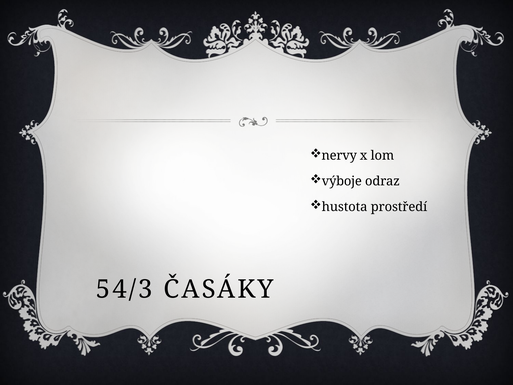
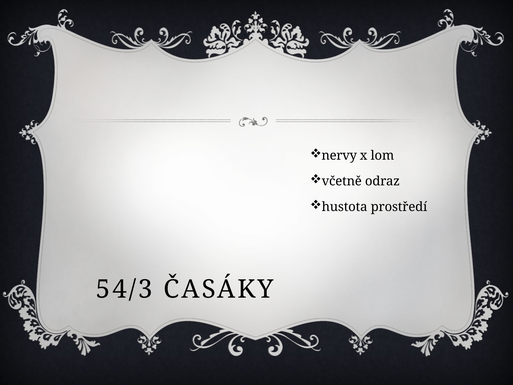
výboje: výboje -> včetně (342, 181)
